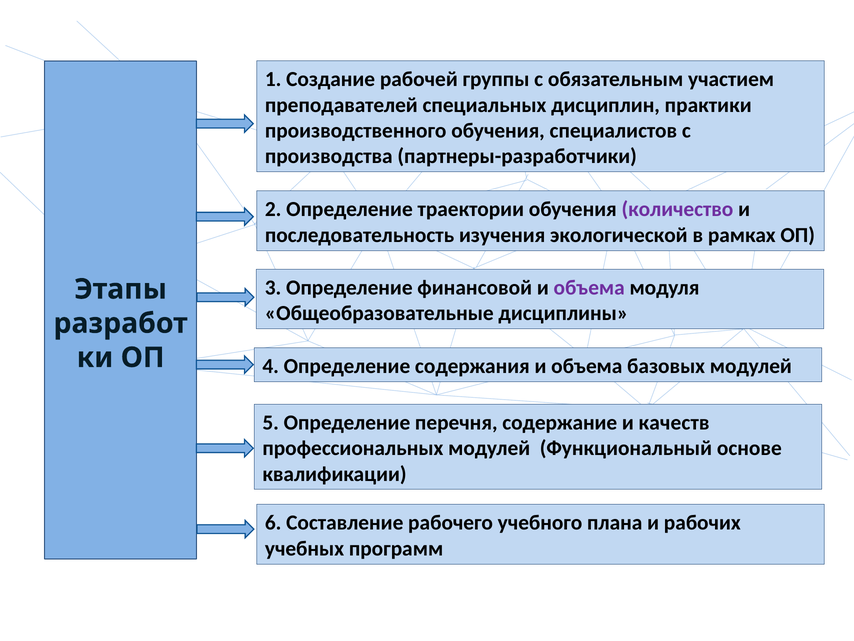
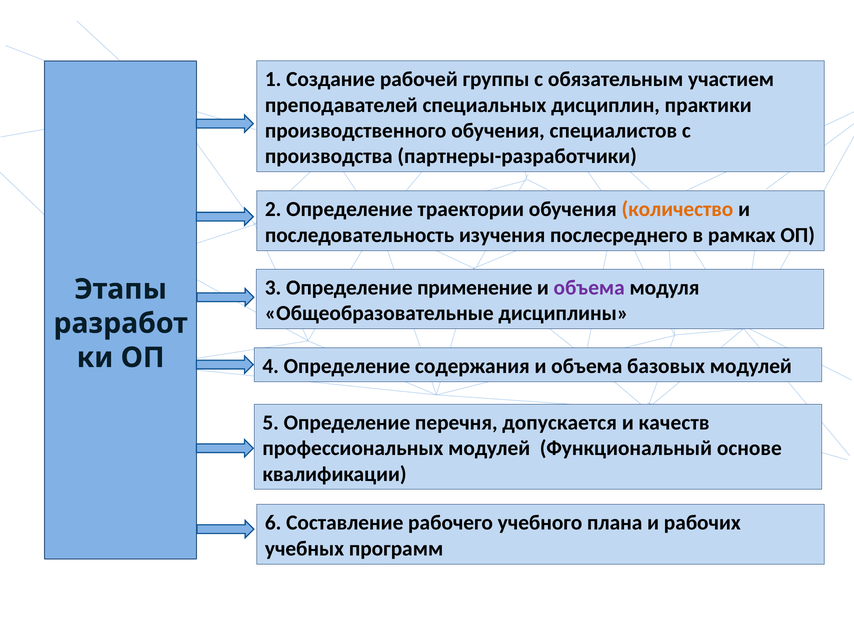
количество colour: purple -> orange (677, 209)
экологической: экологической -> послесреднего (619, 235)
финансовой: финансовой -> применение (475, 287)
содержание: содержание -> допускается (560, 422)
